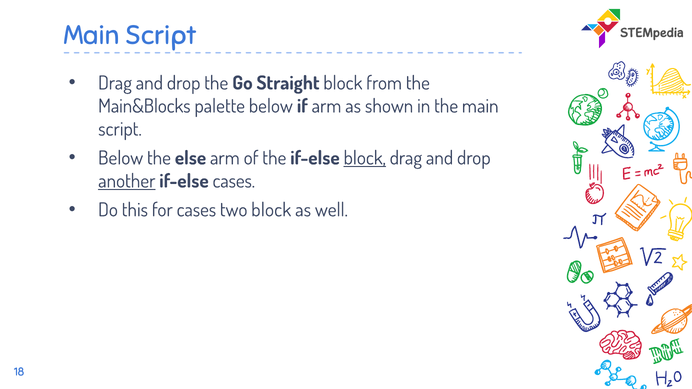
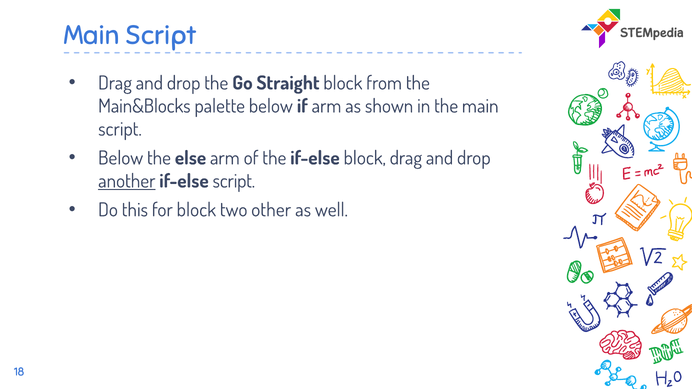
block underline: present -> none (365, 158)
if-else cases: cases -> script (234, 181)
for cases: cases -> block (196, 210)
two block: block -> other (271, 210)
